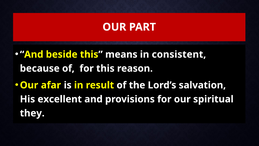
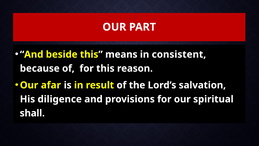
excellent: excellent -> diligence (60, 99)
they: they -> shall (32, 113)
